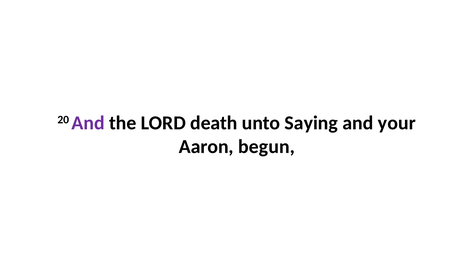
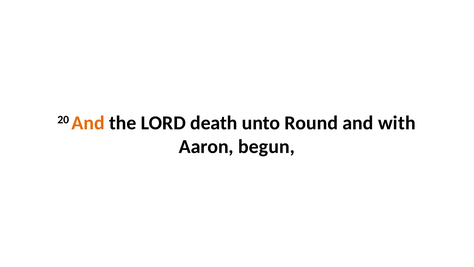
And colour: purple -> orange (88, 123)
Saying: Saying -> Round (311, 123)
your: your -> with (397, 123)
